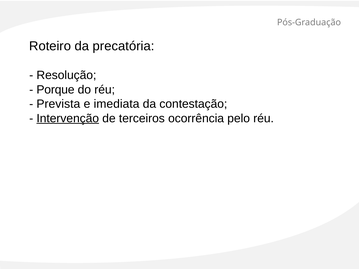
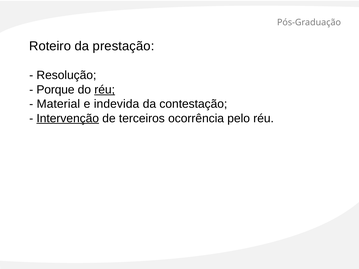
precatória: precatória -> prestação (124, 46)
réu underline: none -> present (105, 90)
Prevista: Prevista -> Material (58, 104)
imediata: imediata -> indevida (117, 104)
